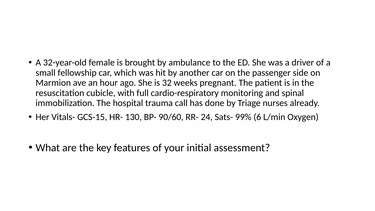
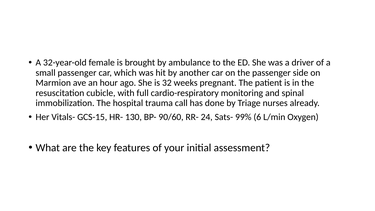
small fellowship: fellowship -> passenger (77, 73)
